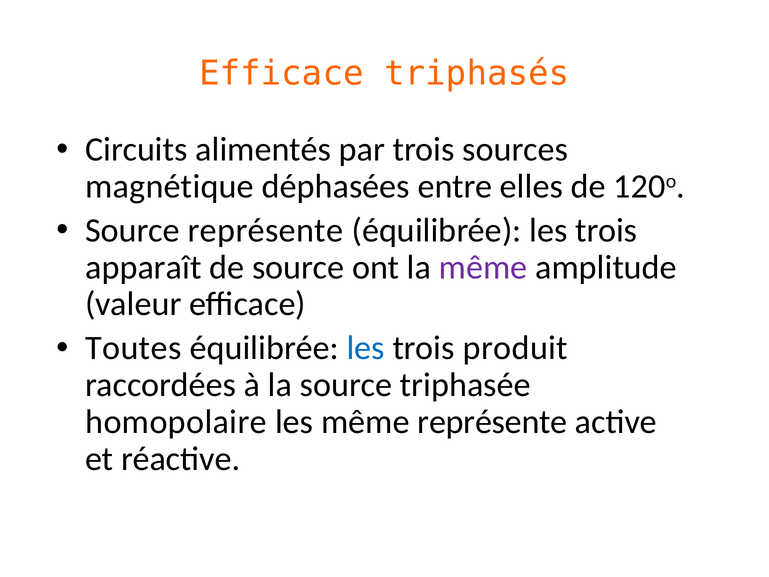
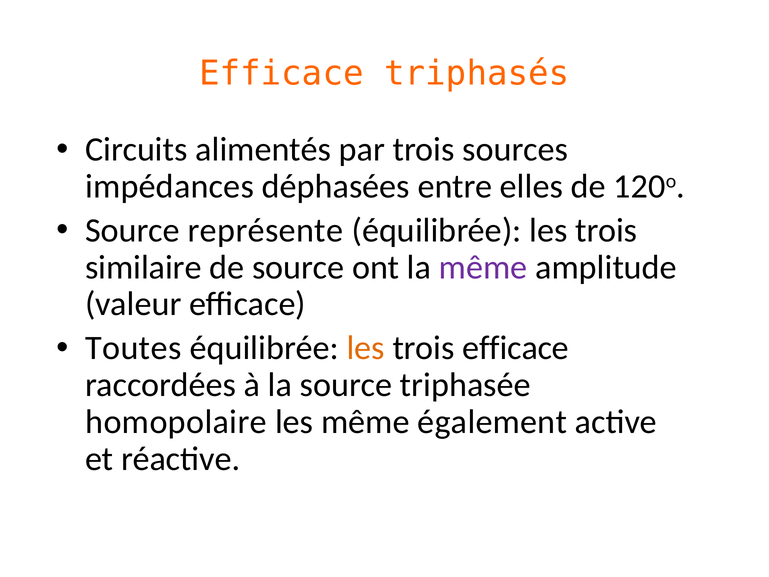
magnétique: magnétique -> impédances (170, 186)
apparaît: apparaît -> similaire (143, 267)
les colour: blue -> orange (366, 348)
trois produit: produit -> efficace (516, 348)
même représente: représente -> également (492, 422)
